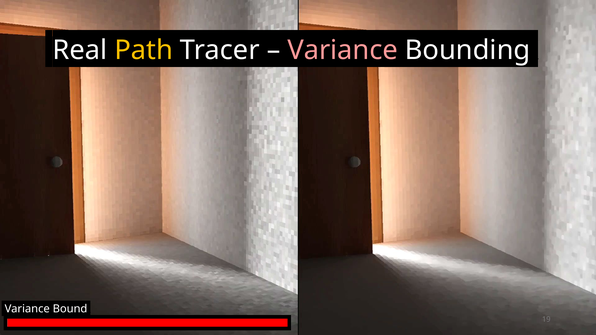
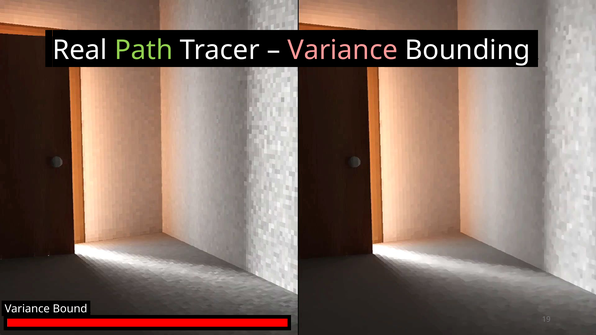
Path colour: yellow -> light green (144, 50)
